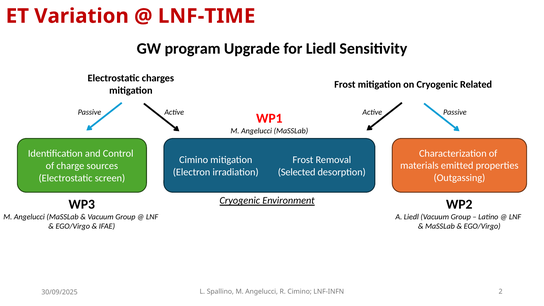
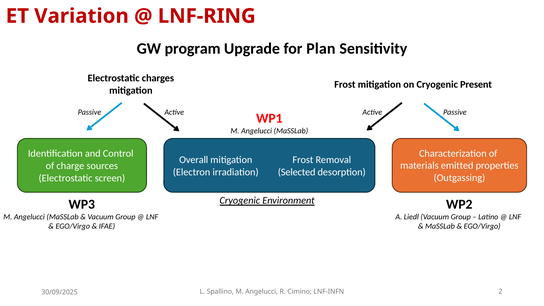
LNF-TIME: LNF-TIME -> LNF-RING (207, 16)
for Liedl: Liedl -> Plan (321, 49)
Related: Related -> Present (476, 84)
Cimino: Cimino -> Overall (194, 160)
